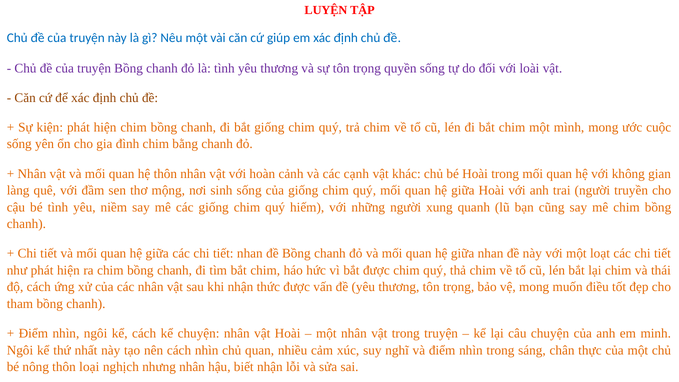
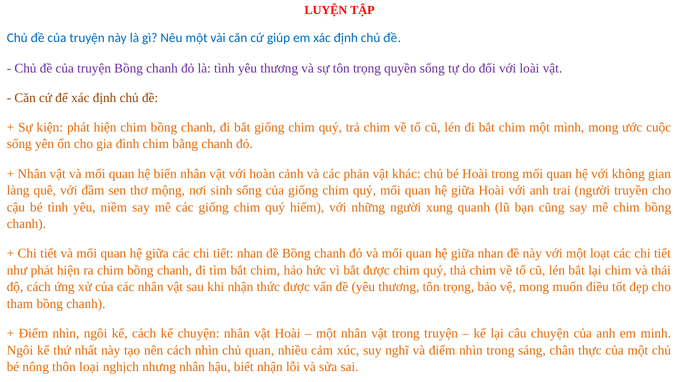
hệ thôn: thôn -> biến (165, 174)
cạnh: cạnh -> phản (356, 174)
